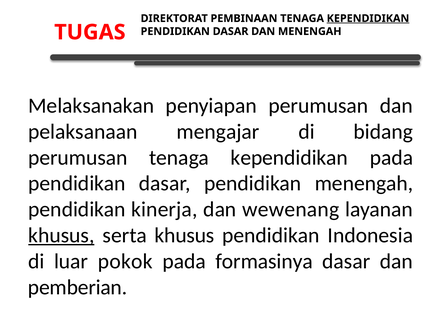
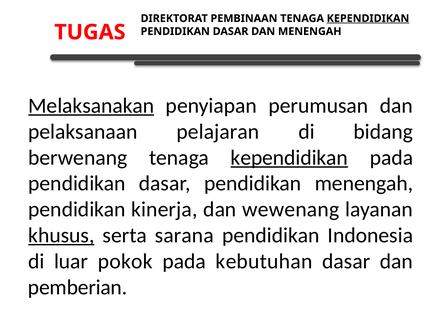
Melaksanakan underline: none -> present (91, 106)
mengajar: mengajar -> pelajaran (218, 132)
perumusan: perumusan -> berwenang (78, 158)
kependidikan underline: none -> present (289, 158)
serta khusus: khusus -> sarana (184, 236)
formasinya: formasinya -> kebutuhan (264, 262)
